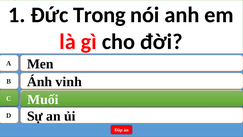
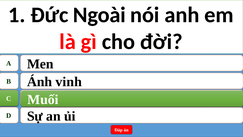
Trong: Trong -> Ngoài (99, 15)
